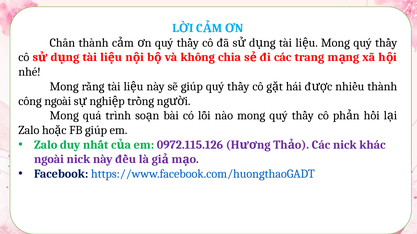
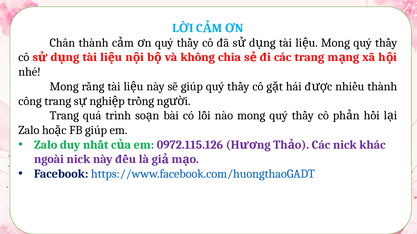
công ngoài: ngoài -> trang (58, 101)
Mong: Mong -> Trang (64, 116)
